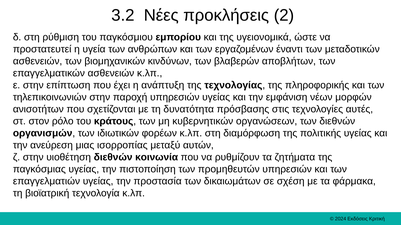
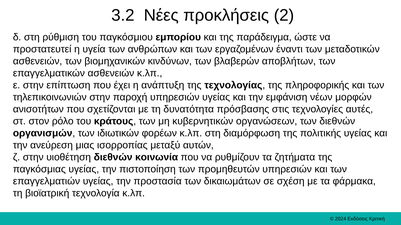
υγειονομικά: υγειονομικά -> παράδειγμα (264, 37)
